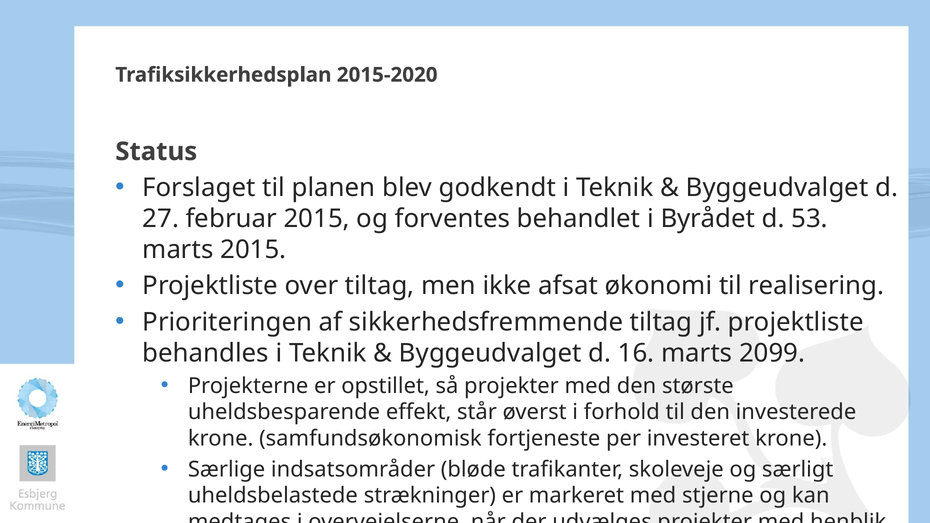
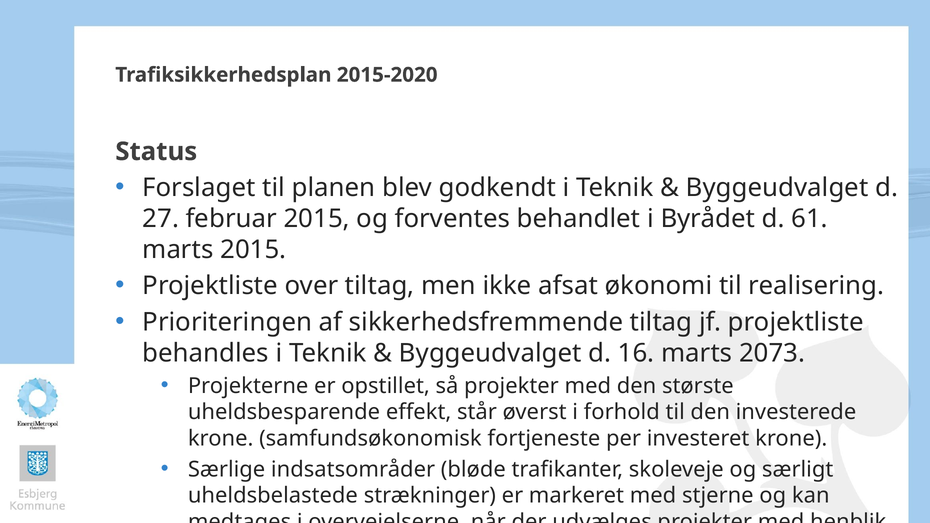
53: 53 -> 61 (810, 219)
2099: 2099 -> 2073 (772, 353)
